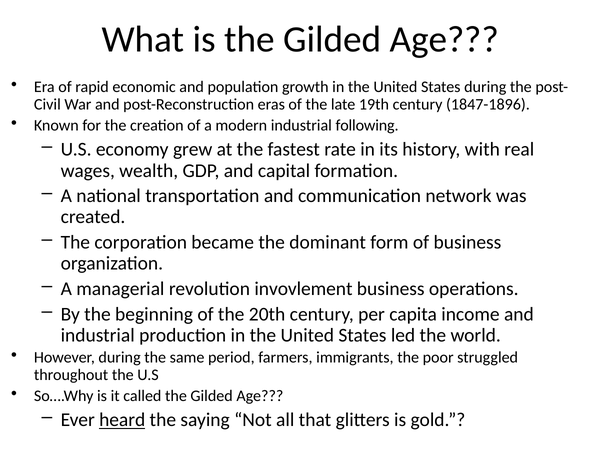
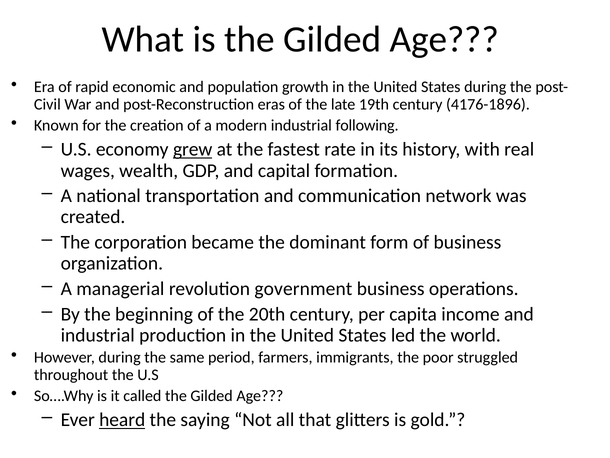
1847-1896: 1847-1896 -> 4176-1896 (488, 104)
grew underline: none -> present (193, 149)
invovlement: invovlement -> government (303, 288)
